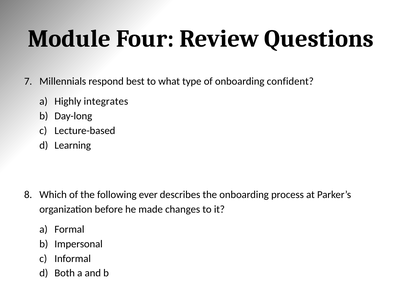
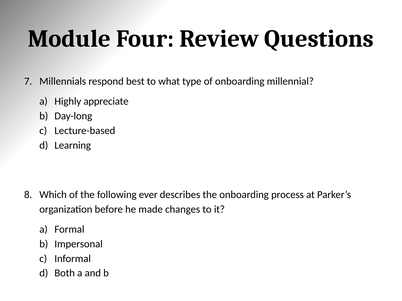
confident: confident -> millennial (290, 81)
integrates: integrates -> appreciate (106, 102)
